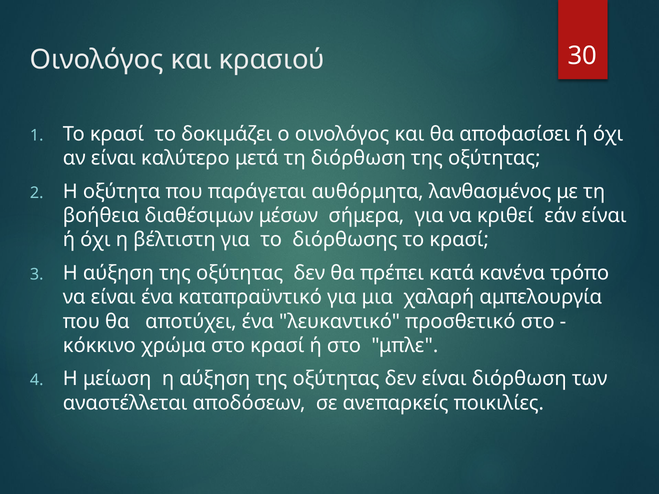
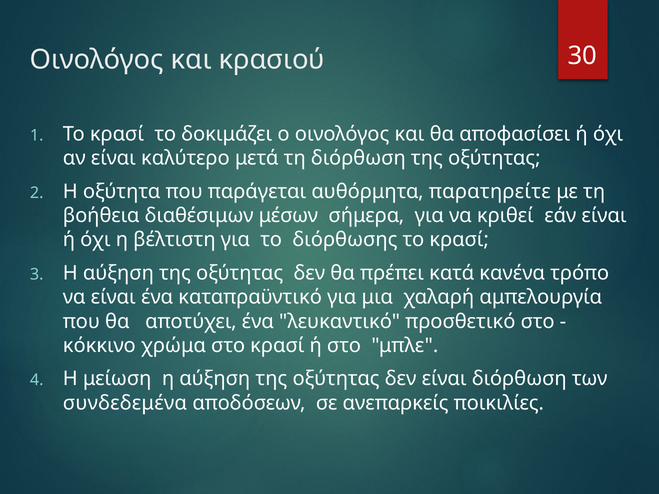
λανθασμένος: λανθασμένος -> παρατηρείτε (490, 192)
αναστέλλεται: αναστέλλεται -> συνδεδεμένα (125, 403)
